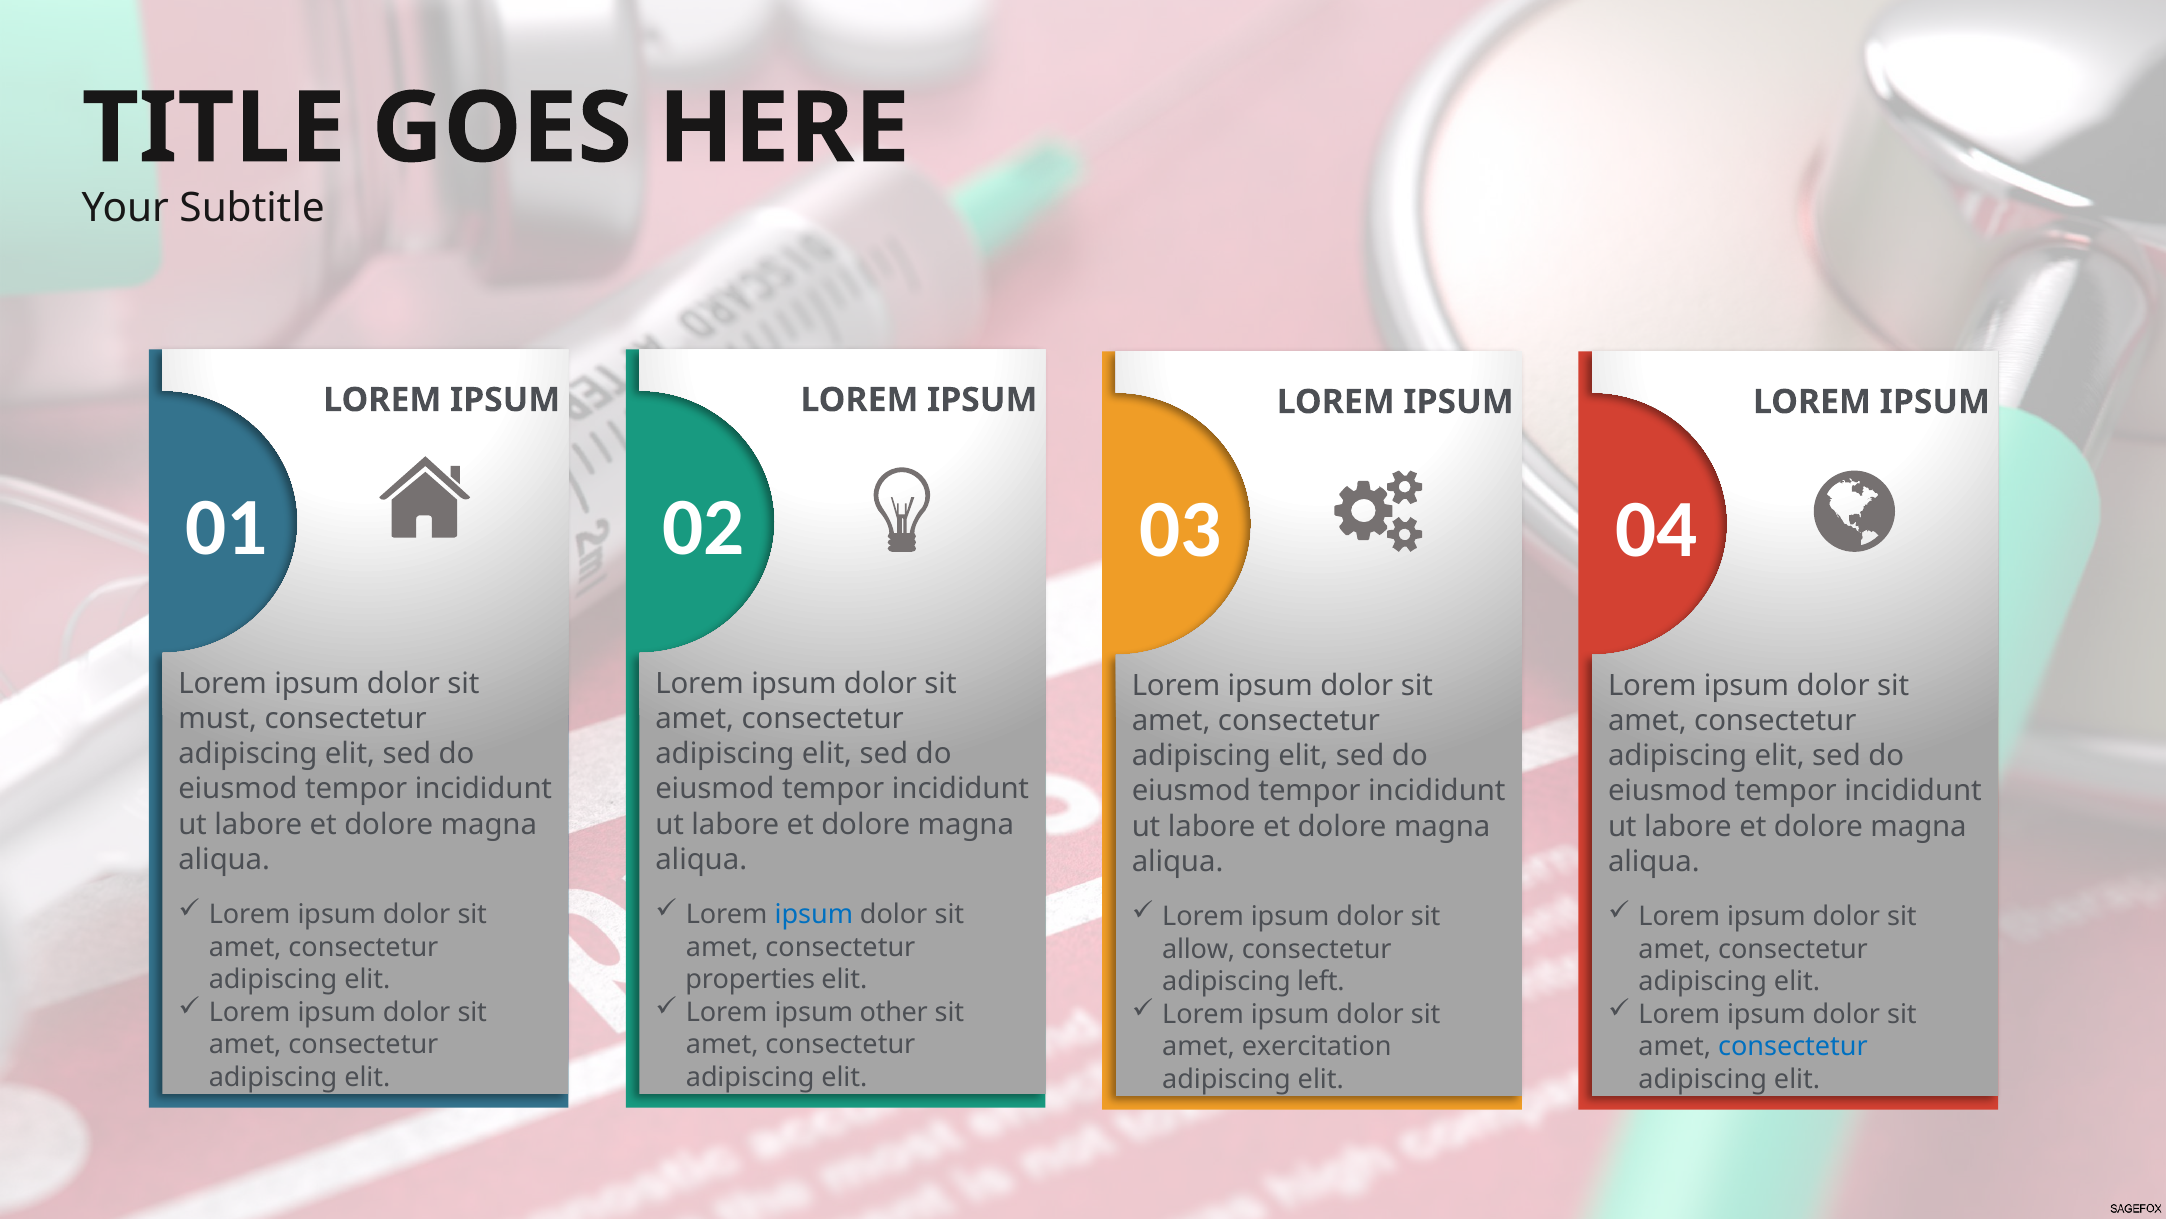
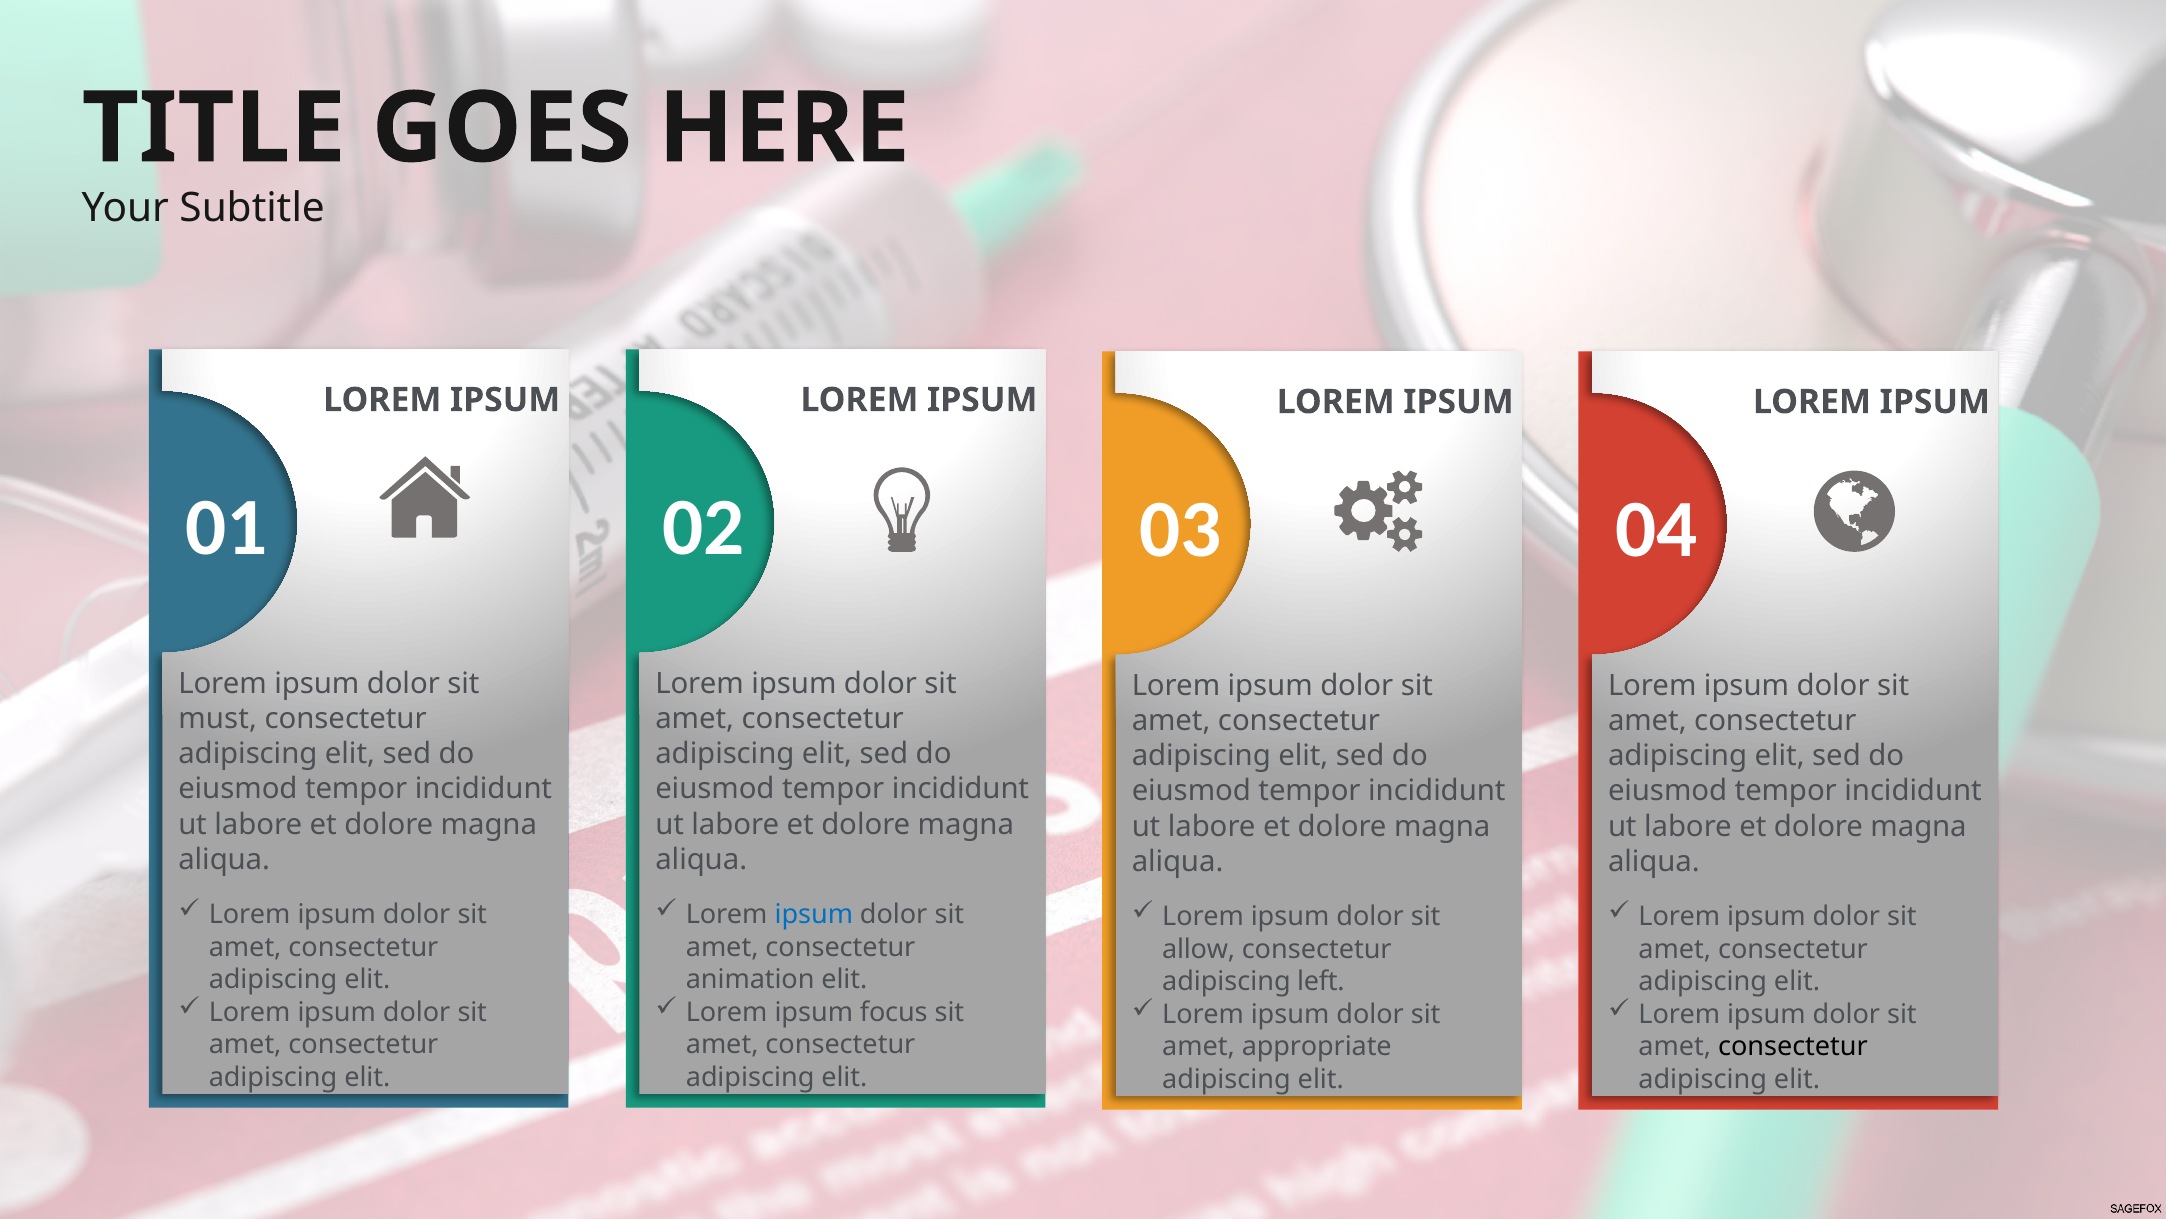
properties: properties -> animation (750, 979)
other: other -> focus (894, 1012)
exercitation: exercitation -> appropriate (1317, 1046)
consectetur colour: blue -> black (1793, 1046)
